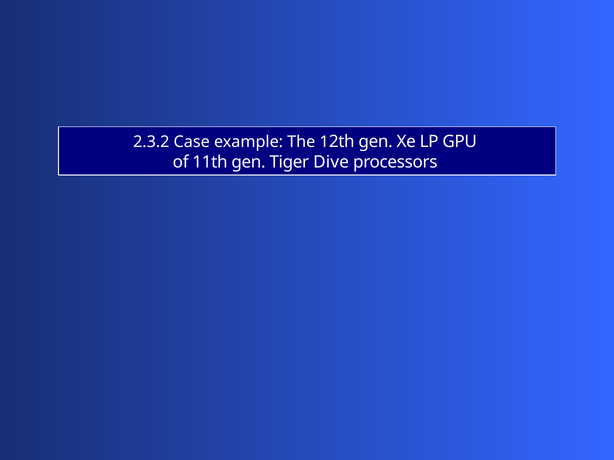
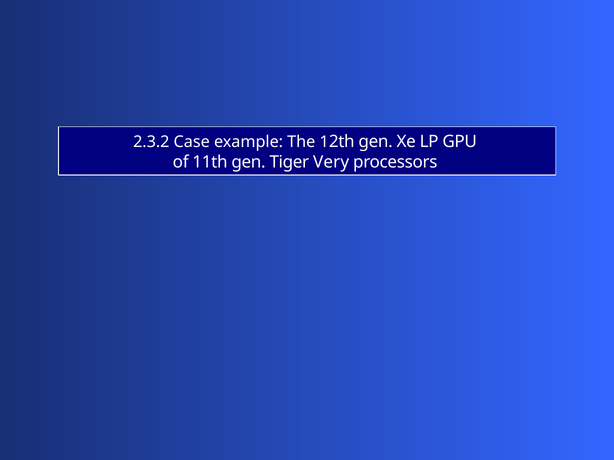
Dive: Dive -> Very (331, 162)
